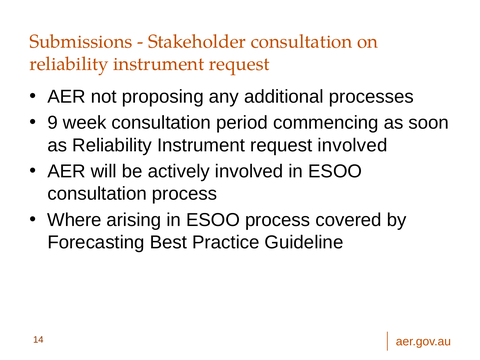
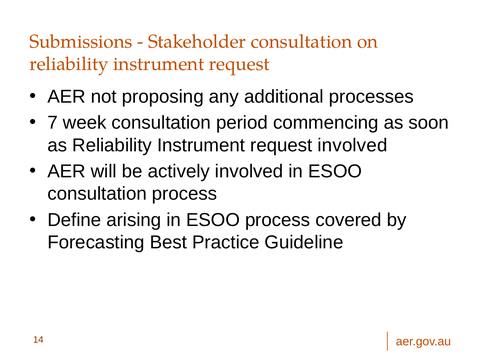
9: 9 -> 7 (53, 123)
Where: Where -> Define (74, 220)
